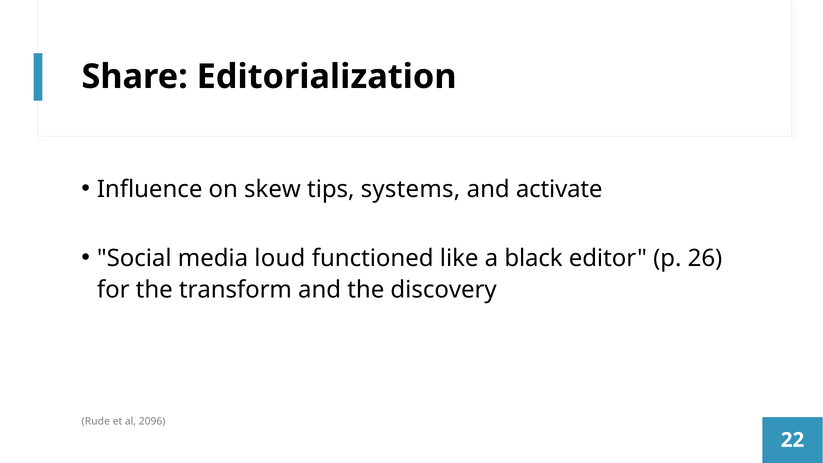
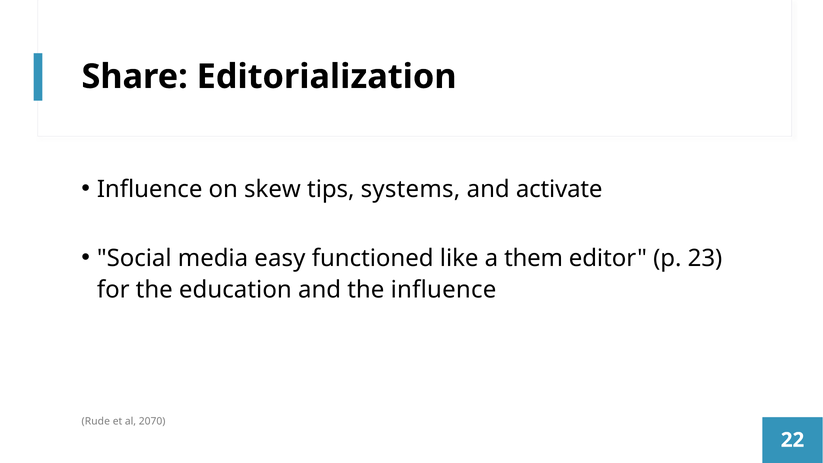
loud: loud -> easy (280, 258)
black: black -> them (534, 258)
26: 26 -> 23 (705, 258)
transform: transform -> education (235, 290)
the discovery: discovery -> influence (443, 290)
2096: 2096 -> 2070 (152, 421)
